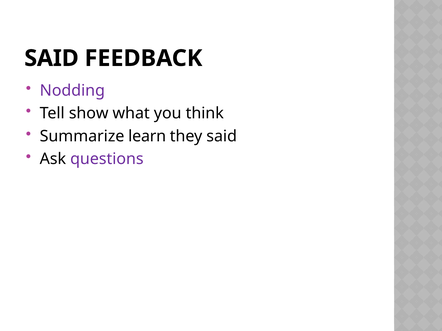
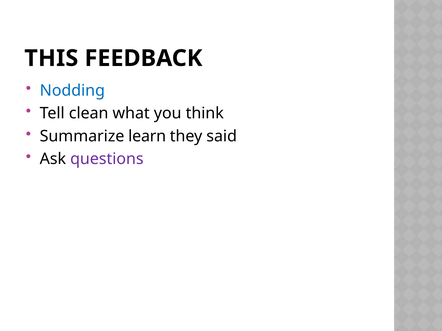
SAID: SAID -> THIS (51, 58)
Nodding colour: purple -> blue (72, 91)
show: show -> clean (89, 114)
